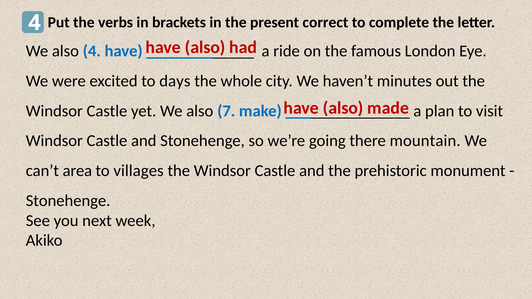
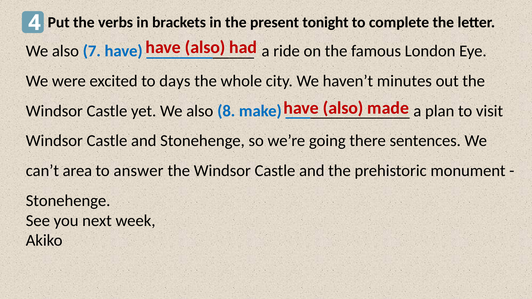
correct: correct -> tonight (326, 22)
also 4: 4 -> 7 (92, 51)
7: 7 -> 8 (226, 111)
mountain: mountain -> sentences (425, 141)
villages: villages -> answer (139, 171)
